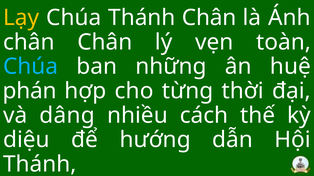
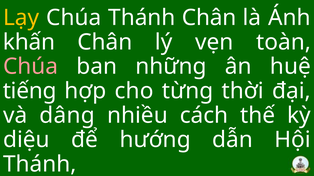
chân: chân -> khấn (29, 42)
Chúa colour: light blue -> pink (31, 67)
phán: phán -> tiếng (30, 91)
